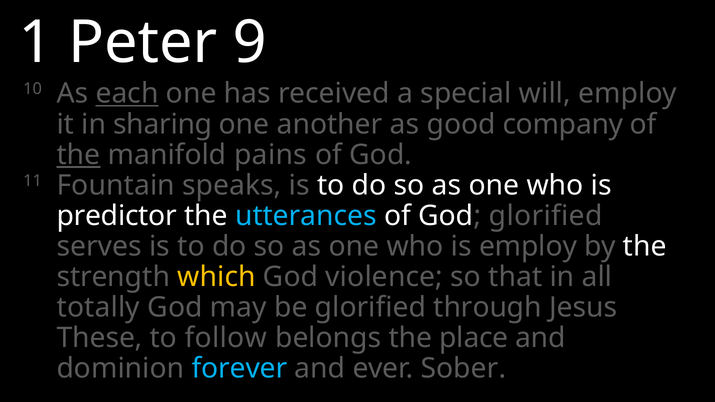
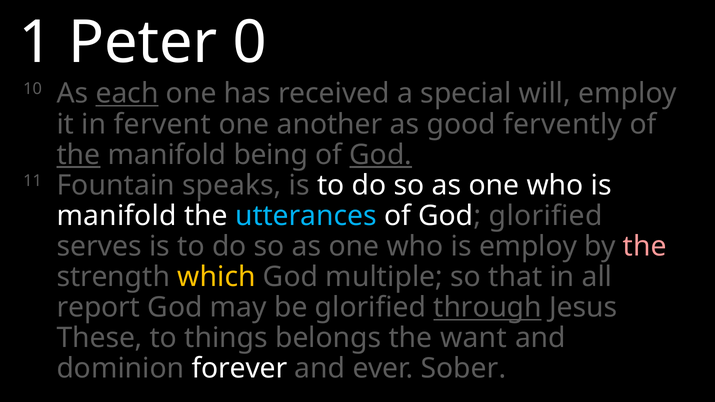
9: 9 -> 0 (250, 43)
sharing: sharing -> fervent (162, 124)
company: company -> fervently (563, 124)
pains: pains -> being (271, 155)
God underline: none -> present (381, 155)
predictor: predictor -> manifold (117, 216)
the colour: white -> pink (645, 247)
violence: violence -> multiple (384, 277)
totally: totally -> report (98, 308)
through underline: none -> present (488, 308)
follow: follow -> things (226, 338)
place: place -> want (474, 338)
forever colour: light blue -> white (239, 369)
